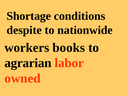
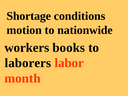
despite: despite -> motion (24, 30)
agrarian: agrarian -> laborers (28, 63)
owned: owned -> month (23, 78)
